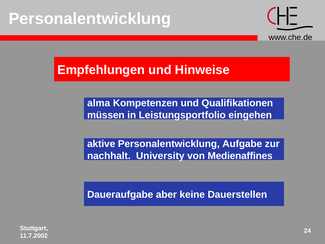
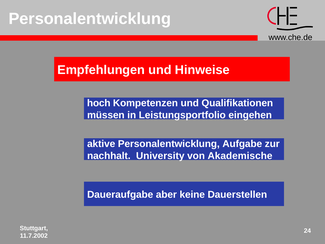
alma: alma -> hoch (99, 103)
Medienaffines: Medienaffines -> Akademische (240, 156)
